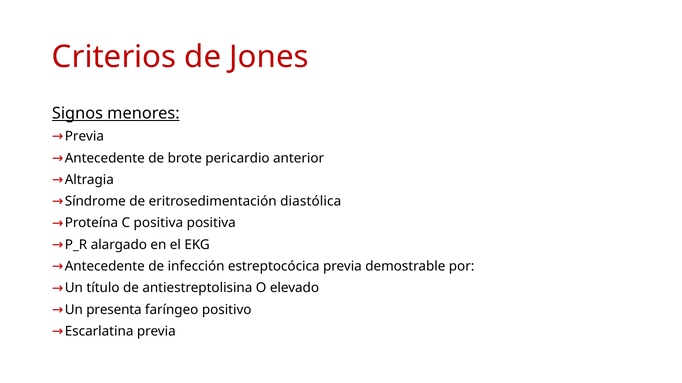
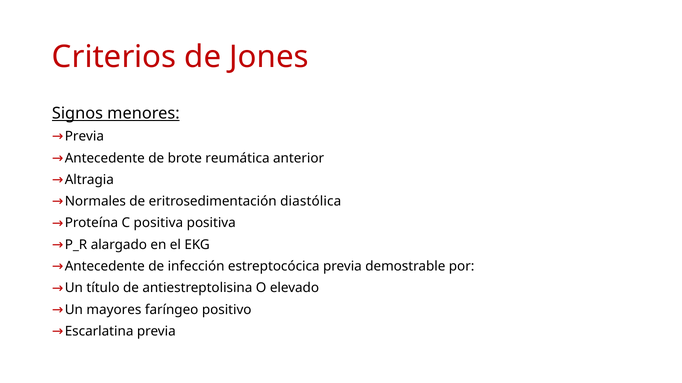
pericardio: pericardio -> reumática (237, 158)
Síndrome: Síndrome -> Normales (95, 202)
presenta: presenta -> mayores (114, 310)
